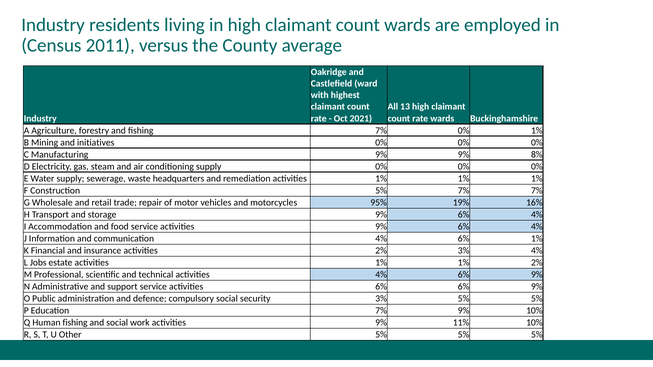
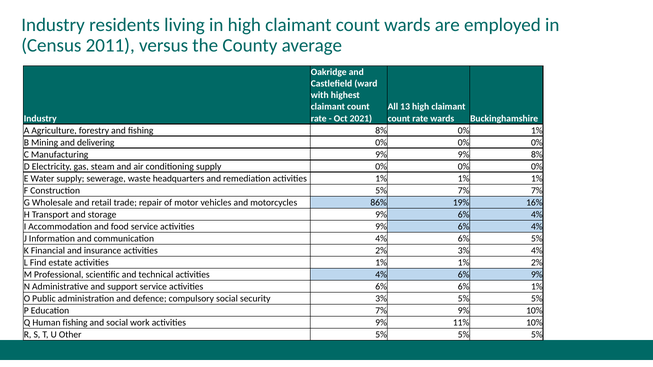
fishing 7%: 7% -> 8% (381, 130)
initiatives: initiatives -> delivering (96, 142)
95%: 95% -> 86% (379, 203)
6% 1%: 1% -> 5% (537, 239)
Jobs: Jobs -> Find (38, 263)
6% 6% 9%: 9% -> 1% (537, 287)
